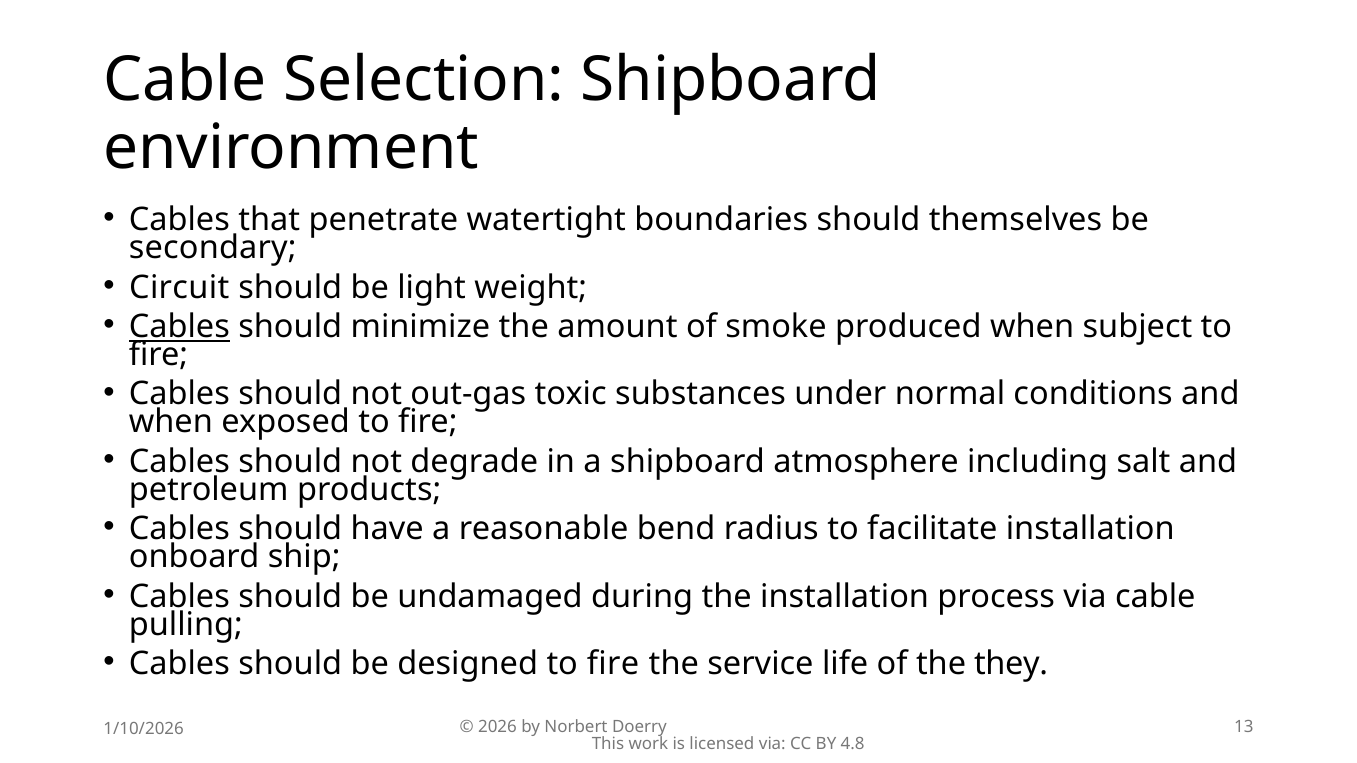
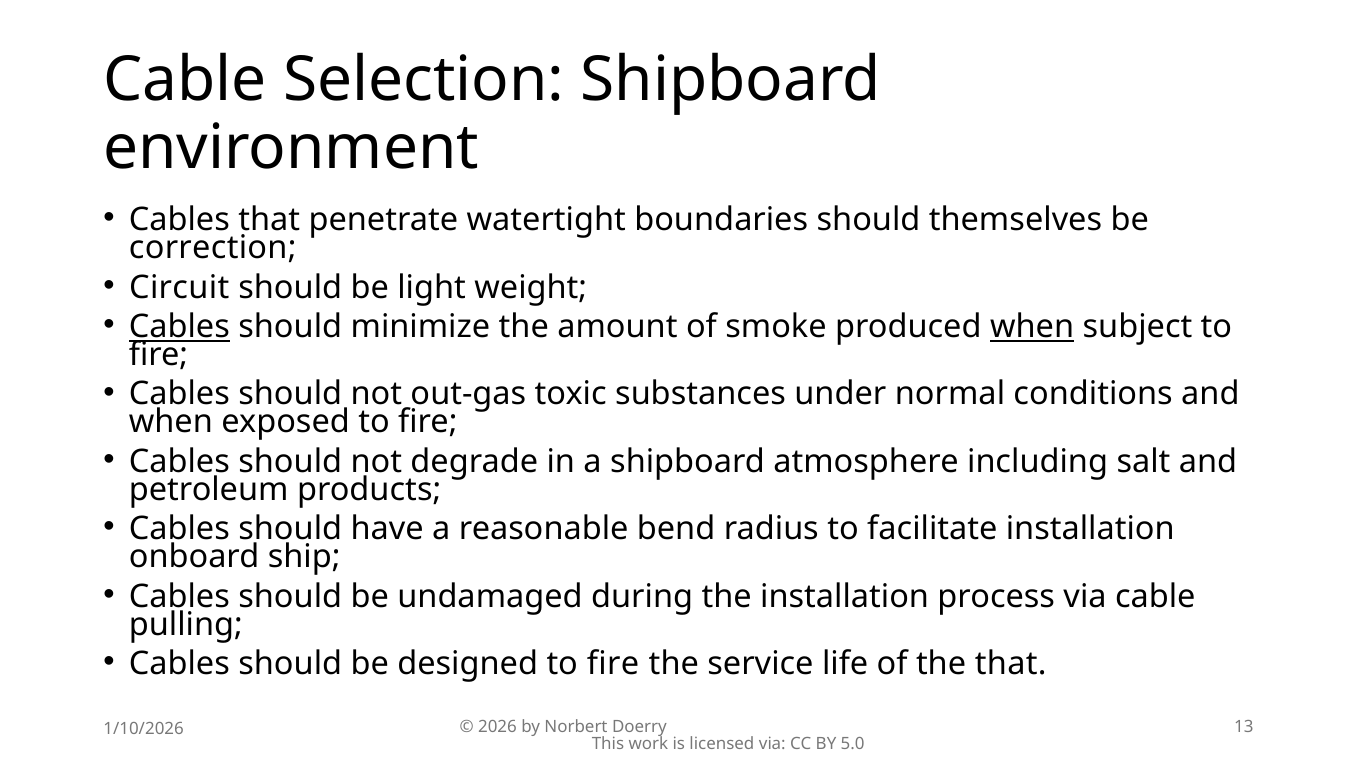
secondary: secondary -> correction (213, 248)
when underline: none -> present (1032, 327)
the they: they -> that (1011, 664)
4.8: 4.8 -> 5.0 (853, 745)
